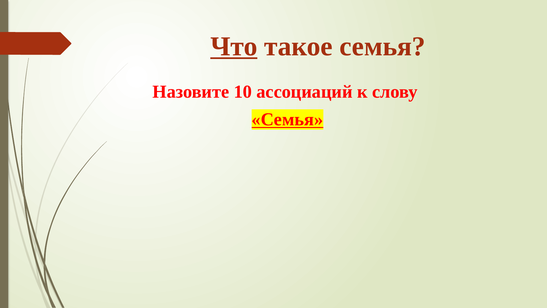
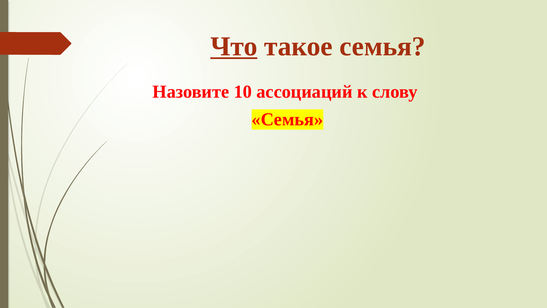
Семья underline: present -> none (287, 119)
